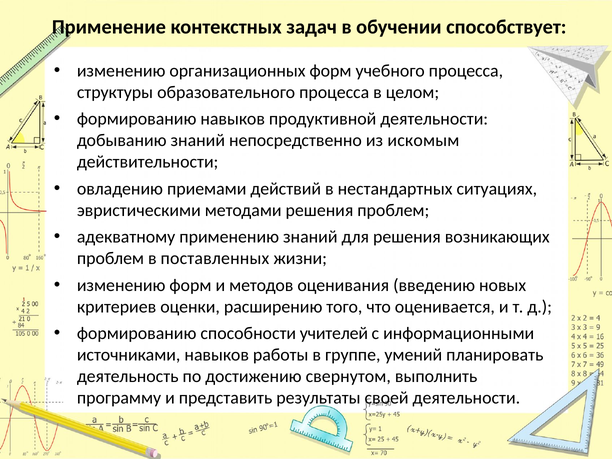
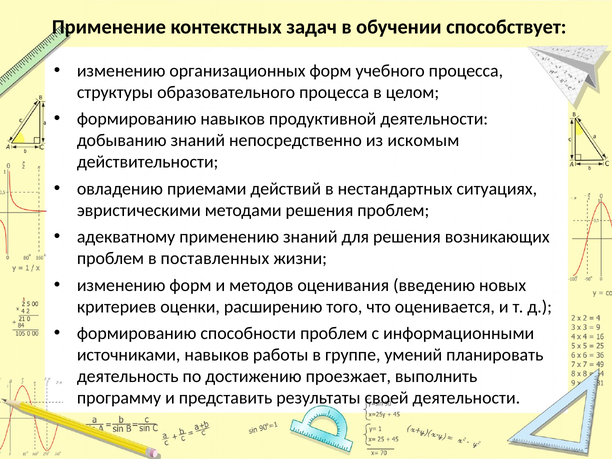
способности учителей: учителей -> проблем (334, 334)
свернутом: свернутом -> проезжает (348, 376)
